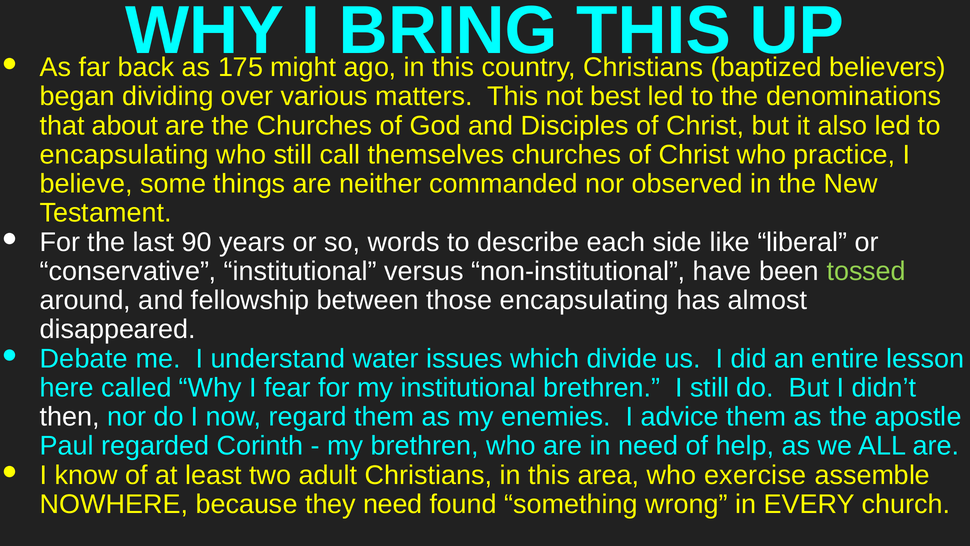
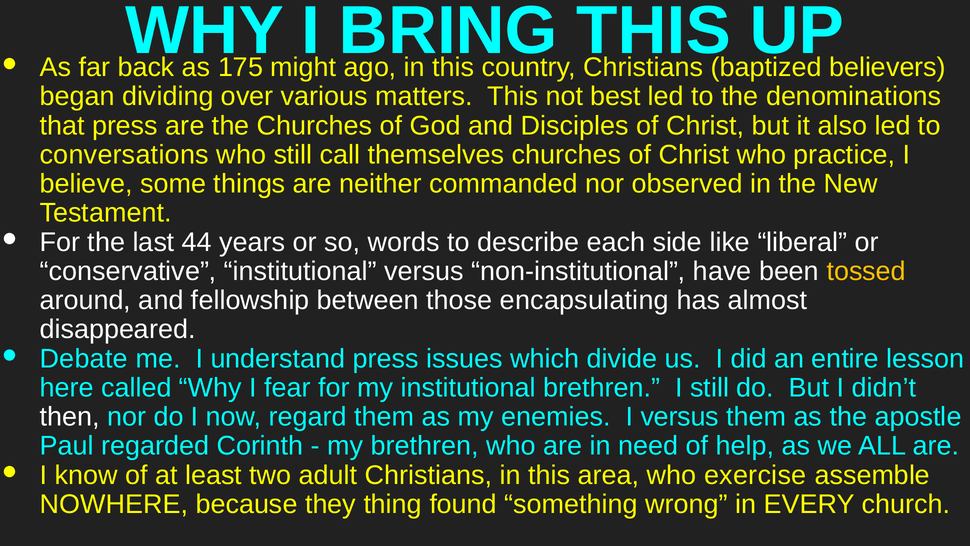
that about: about -> press (125, 126)
encapsulating: encapsulating -> conversations (124, 155)
90: 90 -> 44 (197, 242)
tossed colour: light green -> yellow (866, 271)
understand water: water -> press (386, 358)
I advice: advice -> versus (680, 417)
they need: need -> thing (393, 504)
